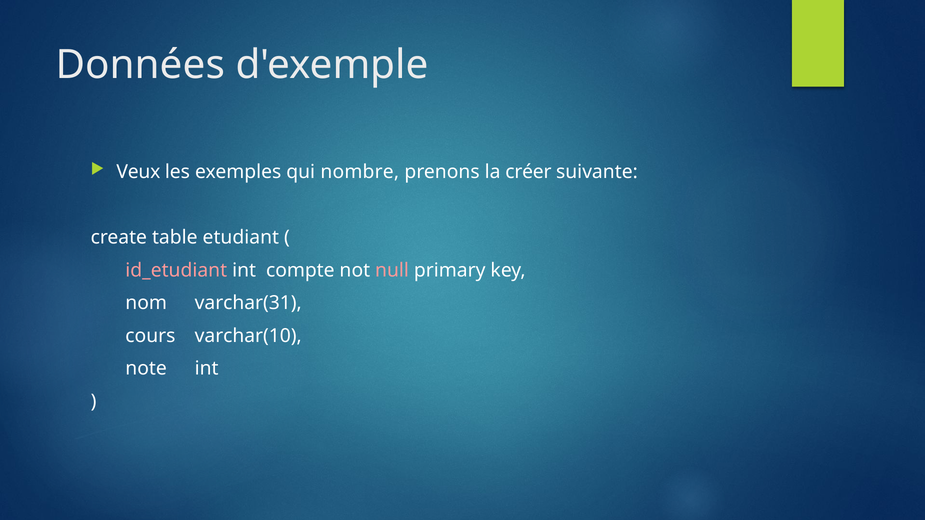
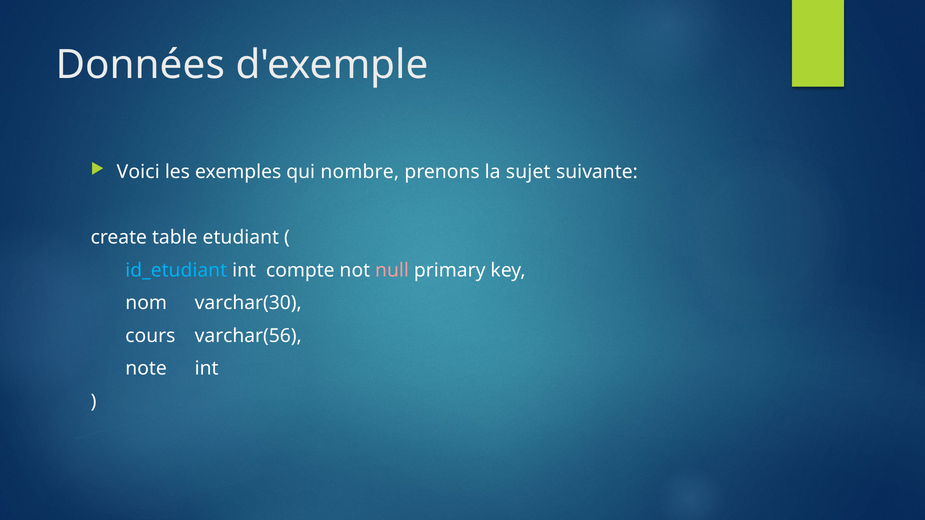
Veux: Veux -> Voici (138, 172)
créer: créer -> sujet (528, 172)
id_etudiant colour: pink -> light blue (176, 270)
varchar(31: varchar(31 -> varchar(30 (248, 303)
varchar(10: varchar(10 -> varchar(56 (248, 336)
